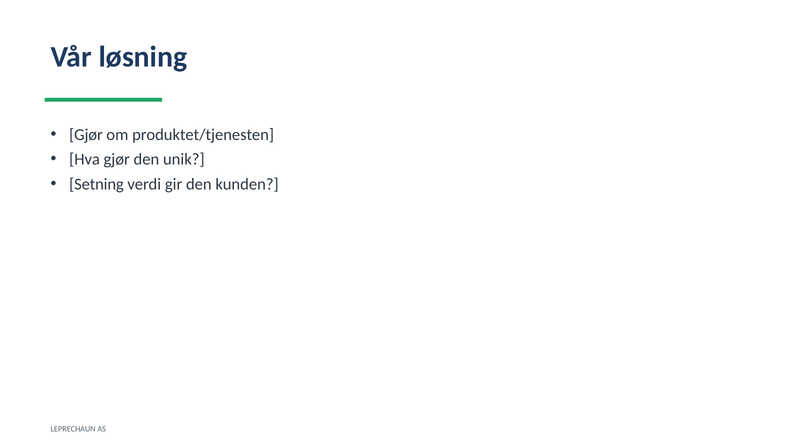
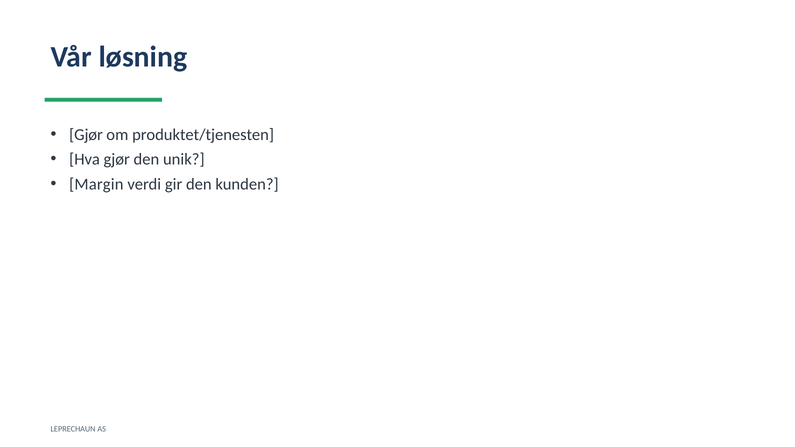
Setning: Setning -> Margin (96, 184)
